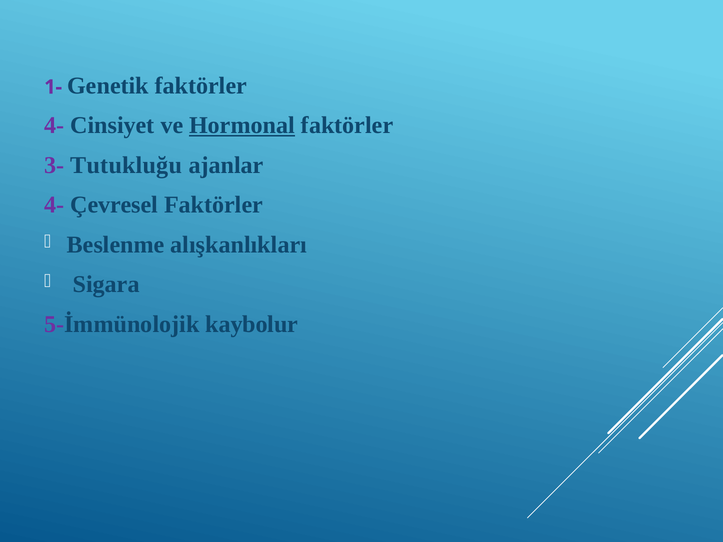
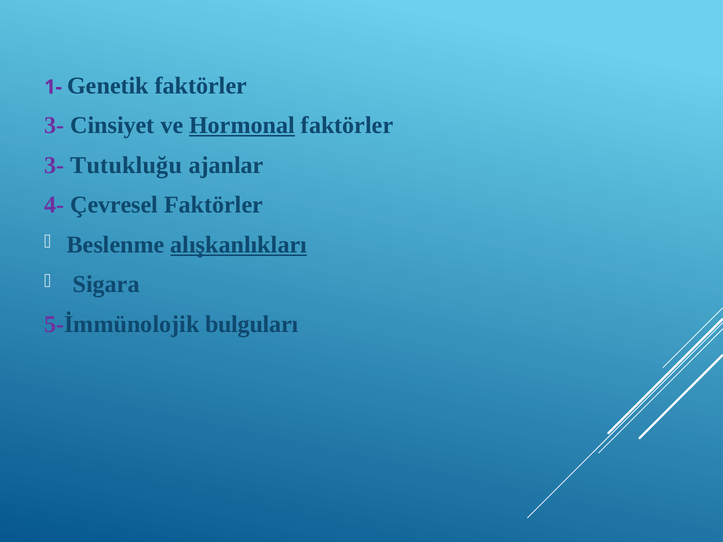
4-: 4- -> 3- (54, 125)
alışkanlıkları underline: none -> present (239, 245)
kaybolur: kaybolur -> bulguları (252, 324)
